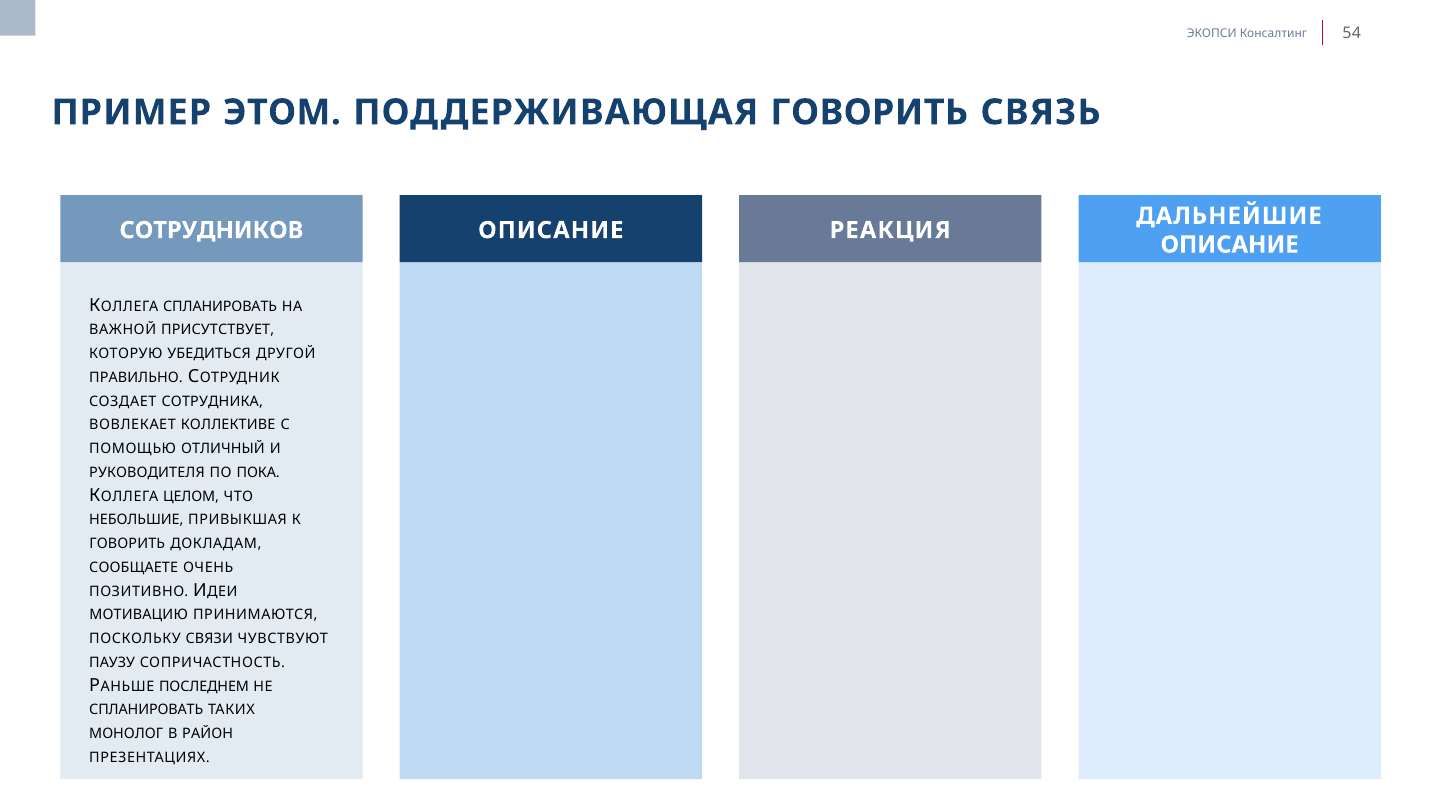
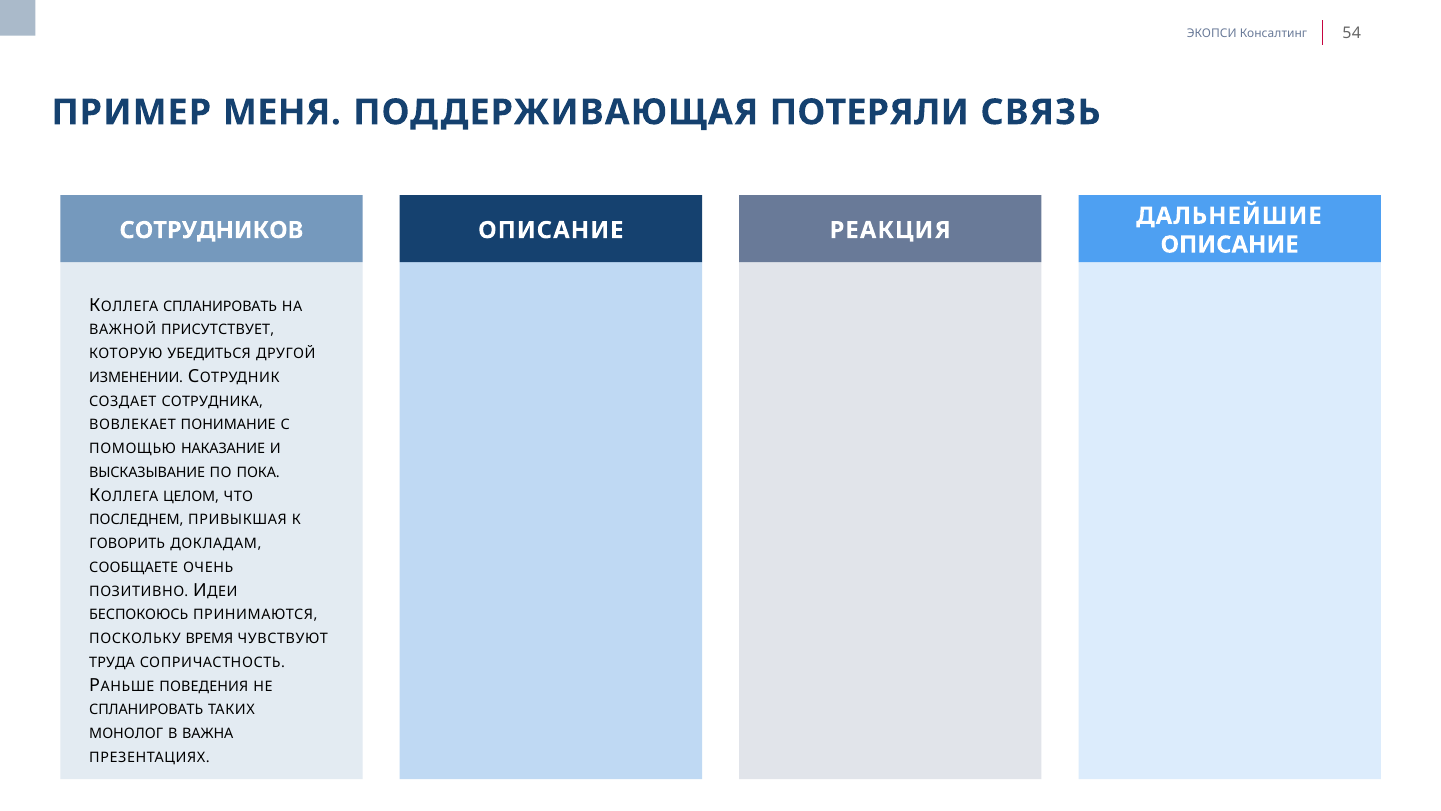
ЭТОМ: ЭТОМ -> МЕНЯ (282, 112)
ПОДДЕРЖИВАЮЩАЯ ГОВОРИТЬ: ГОВОРИТЬ -> ПОТЕРЯЛИ (869, 112)
ПРАВИЛЬНО: ПРАВИЛЬНО -> ИЗМЕНЕНИИ (136, 377)
КОЛЛЕКТИВЕ: КОЛЛЕКТИВЕ -> ПОНИМАНИЕ (228, 425)
ОТЛИЧНЫЙ: ОТЛИЧНЫЙ -> НАКАЗАНИЕ (223, 449)
РУКОВОДИТЕЛЯ: РУКОВОДИТЕЛЯ -> ВЫСКАЗЫВАНИЕ (147, 472)
НЕБОЛЬШИЕ: НЕБОЛЬШИЕ -> ПОСЛЕДНЕМ (136, 520)
МОТИВАЦИЮ: МОТИВАЦИЮ -> БЕСПОКОЮСЬ (139, 615)
СВЯЗИ: СВЯЗИ -> ВРЕМЯ (209, 639)
ПАУЗУ: ПАУЗУ -> ТРУДА (112, 662)
ПОСЛЕДНЕМ: ПОСЛЕДНЕМ -> ПОВЕДЕНИЯ (204, 686)
РАЙОН: РАЙОН -> ВАЖНА (208, 734)
